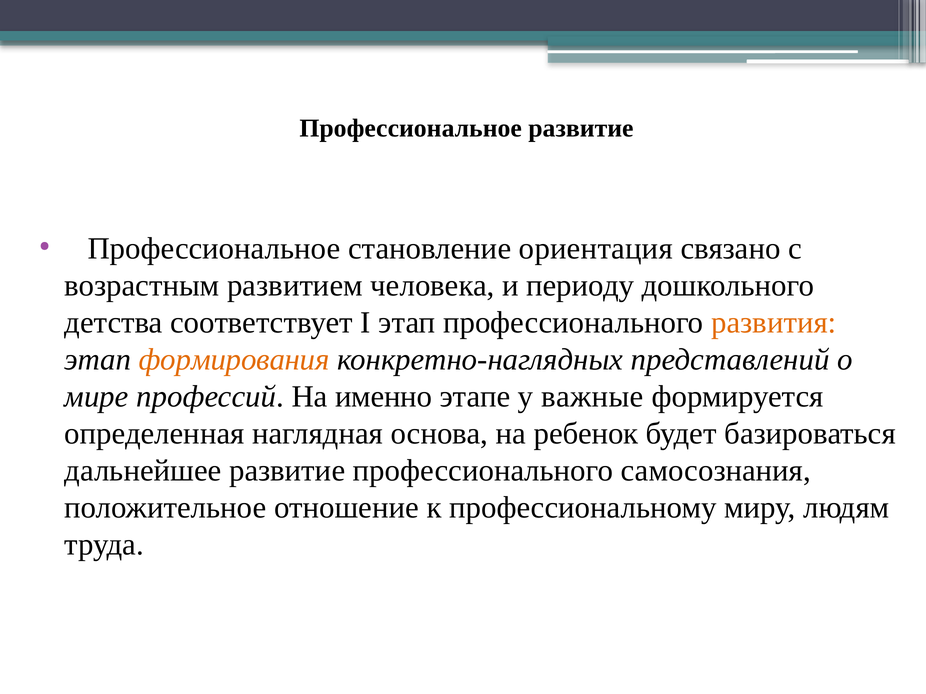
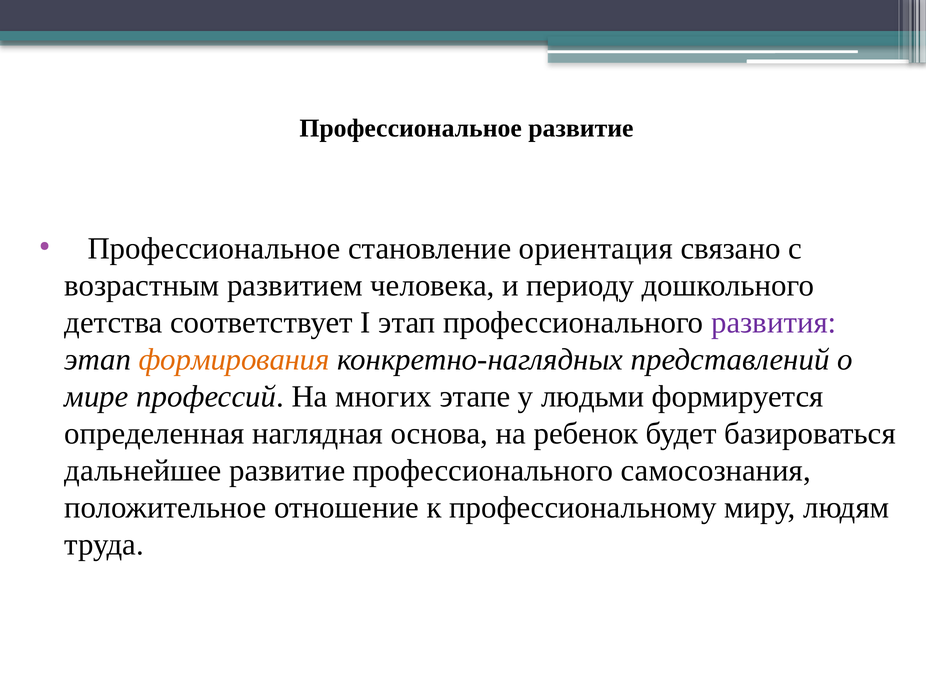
развития colour: orange -> purple (774, 323)
именно: именно -> многих (384, 397)
важные: важные -> людьми (593, 397)
